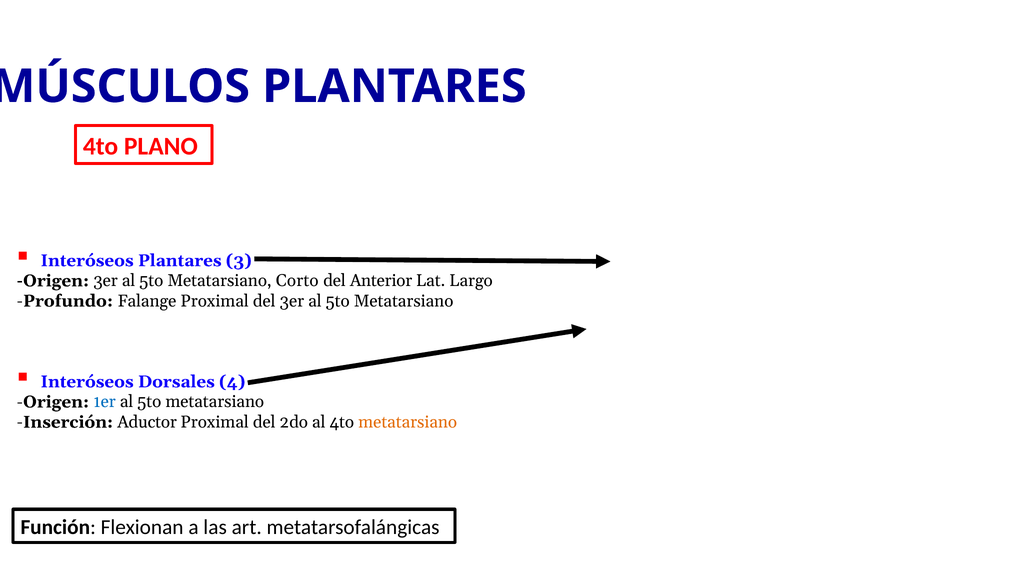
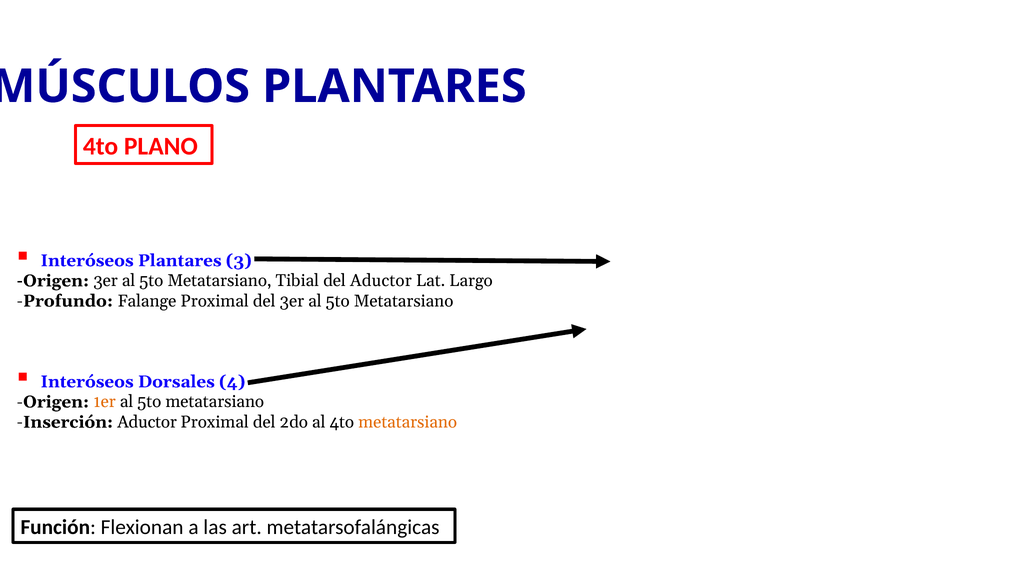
Corto: Corto -> Tibial (297, 281)
del Anterior: Anterior -> Aductor (381, 281)
1er colour: blue -> orange (105, 402)
